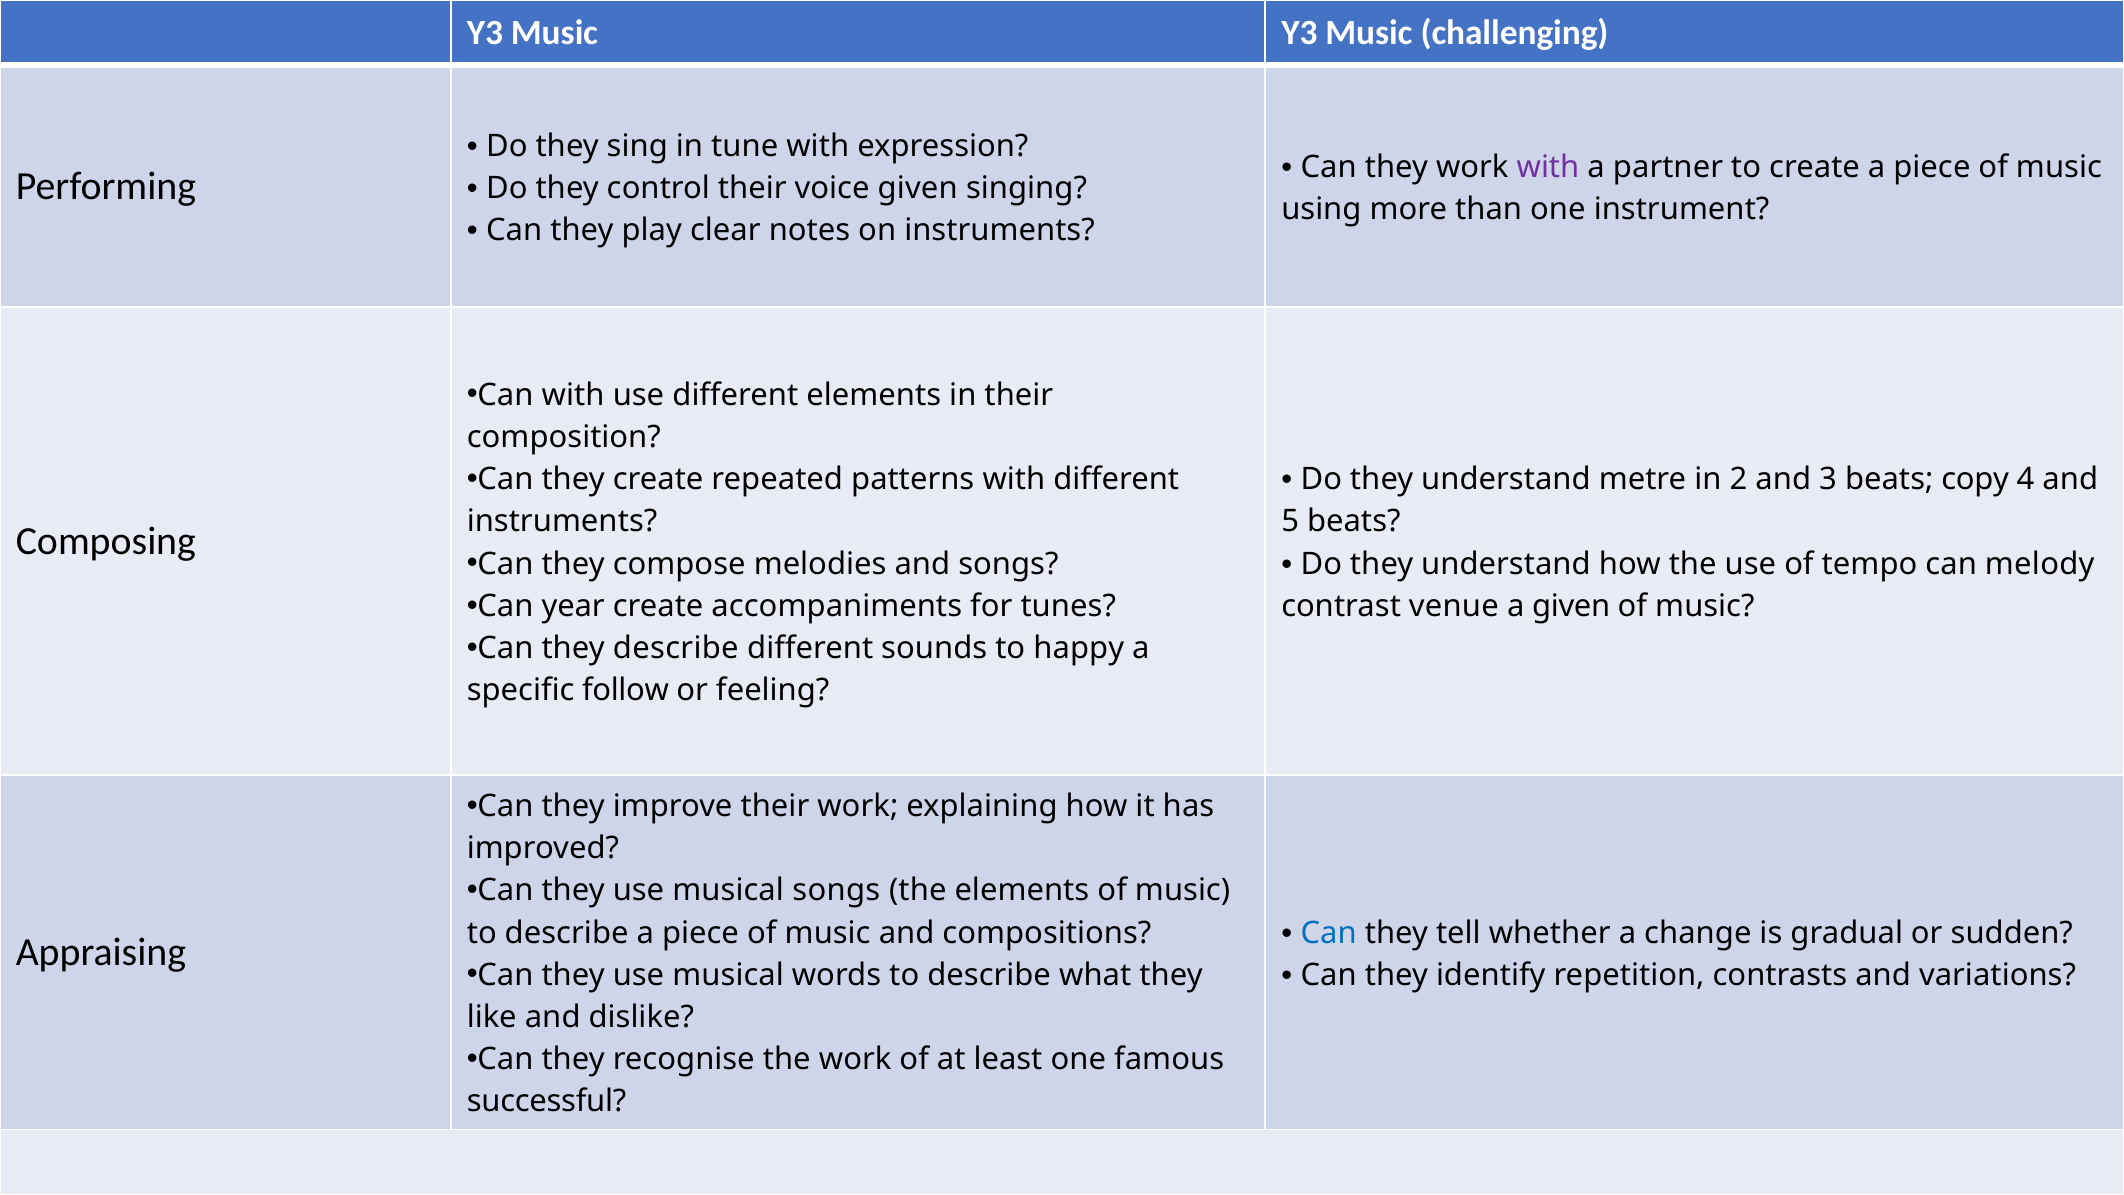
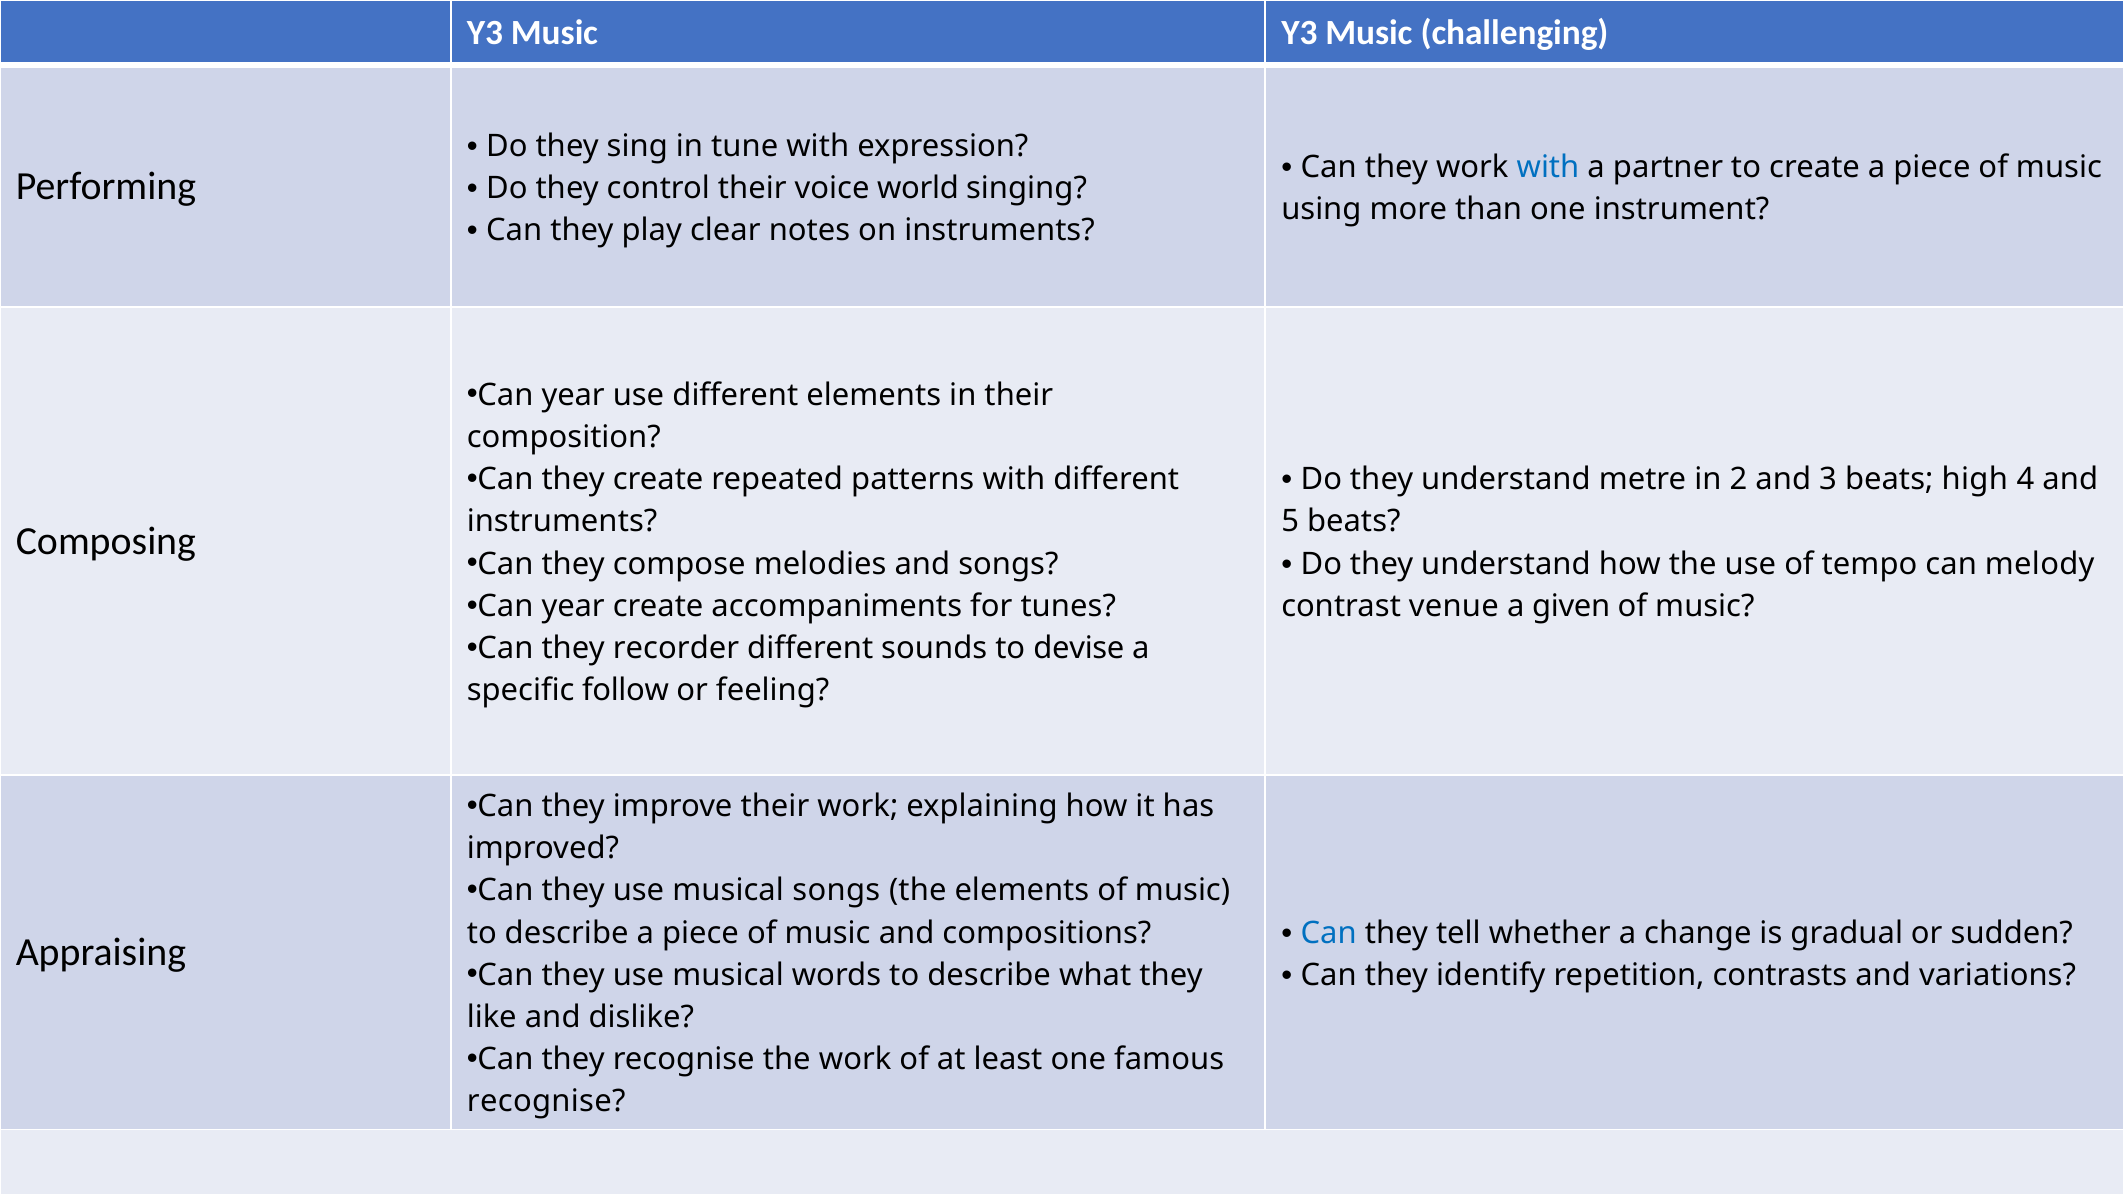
with colour: purple -> blue (1548, 167)
voice given: given -> world (918, 188)
with: with -> year (573, 395)
copy: copy -> high (1975, 479)
they describe: describe -> recorder (676, 648)
happy: happy -> devise (1079, 648)
successful: successful -> recognise (546, 1101)
